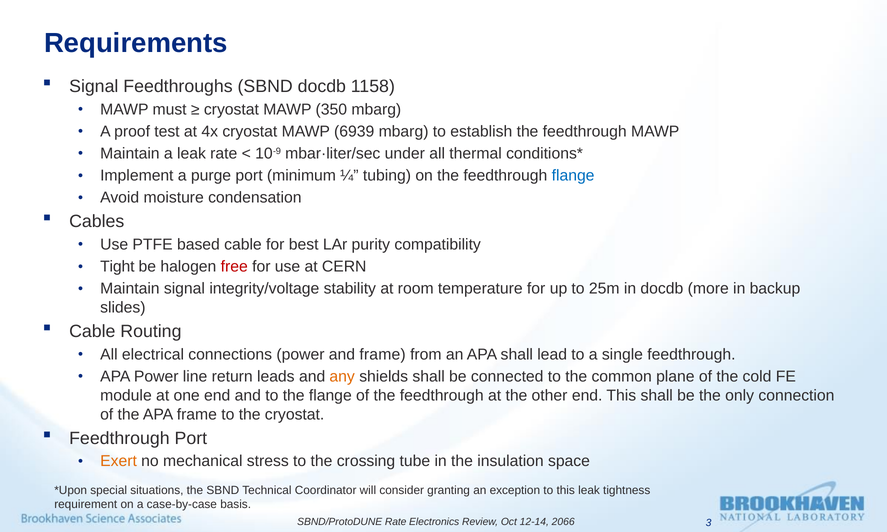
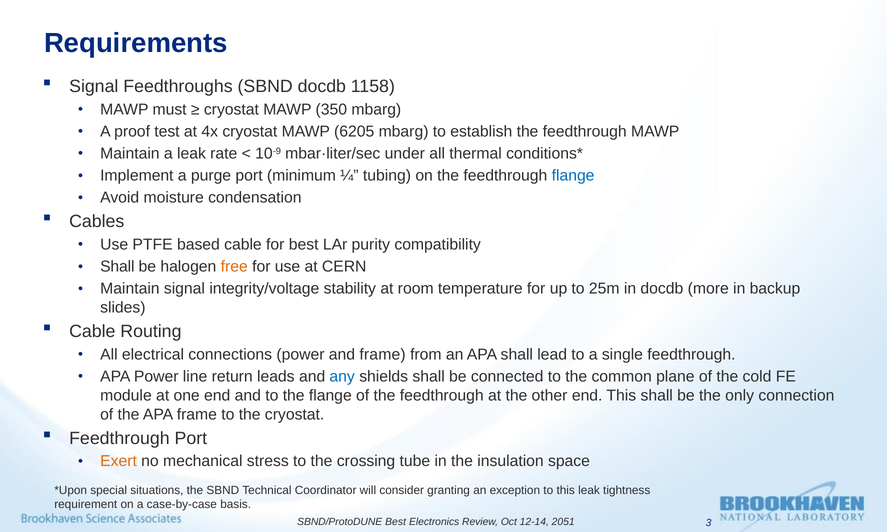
6939: 6939 -> 6205 (354, 132)
Tight: Tight -> Shall (117, 267)
free colour: red -> orange (234, 267)
any colour: orange -> blue (342, 377)
SBND/ProtoDUNE Rate: Rate -> Best (396, 522)
2066: 2066 -> 2051 (563, 522)
